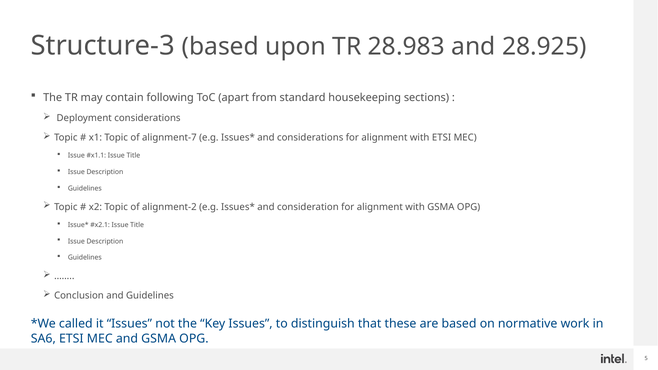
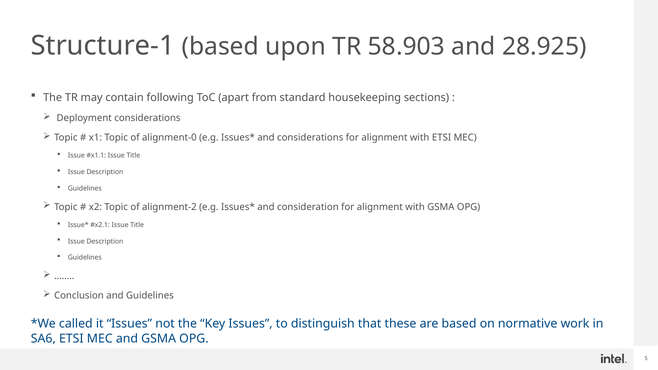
Structure-3: Structure-3 -> Structure-1 (103, 45)
28.983: 28.983 -> 58.903 (406, 46)
alignment-7: alignment-7 -> alignment-0 (169, 138)
